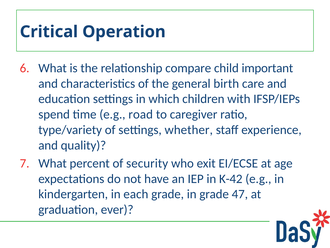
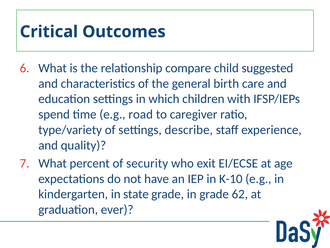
Operation: Operation -> Outcomes (124, 32)
important: important -> suggested (267, 68)
whether: whether -> describe (189, 130)
K-42: K-42 -> K-10 (231, 178)
each: each -> state (136, 194)
47: 47 -> 62 (240, 194)
